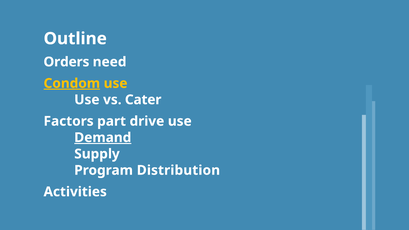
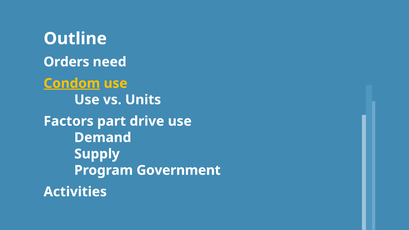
Cater: Cater -> Units (143, 100)
Demand underline: present -> none (103, 138)
Distribution: Distribution -> Government (179, 170)
